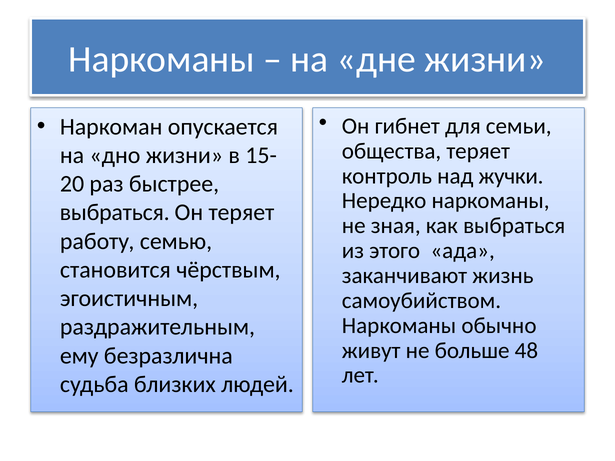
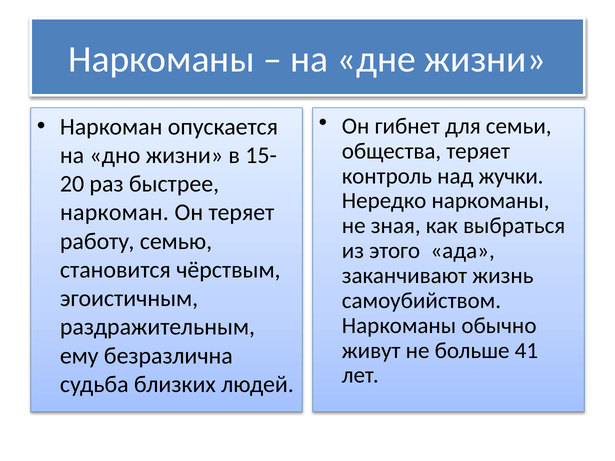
выбраться: выбраться -> наркоман (114, 213)
48: 48 -> 41 (526, 351)
